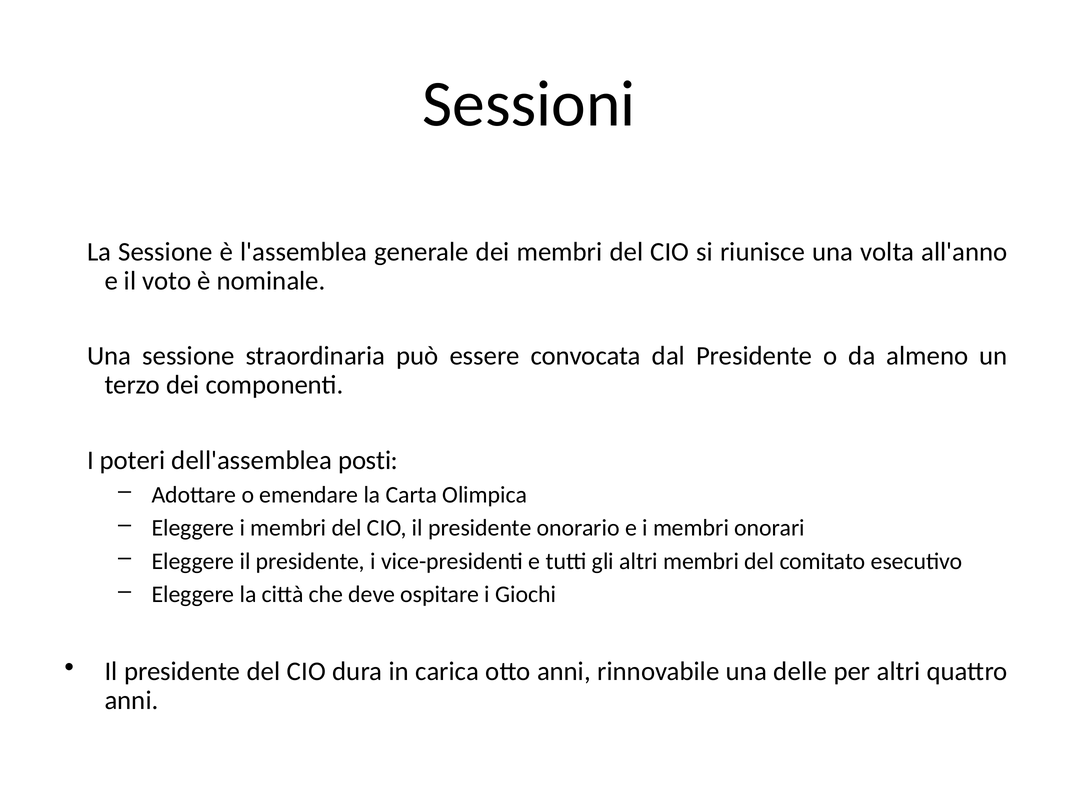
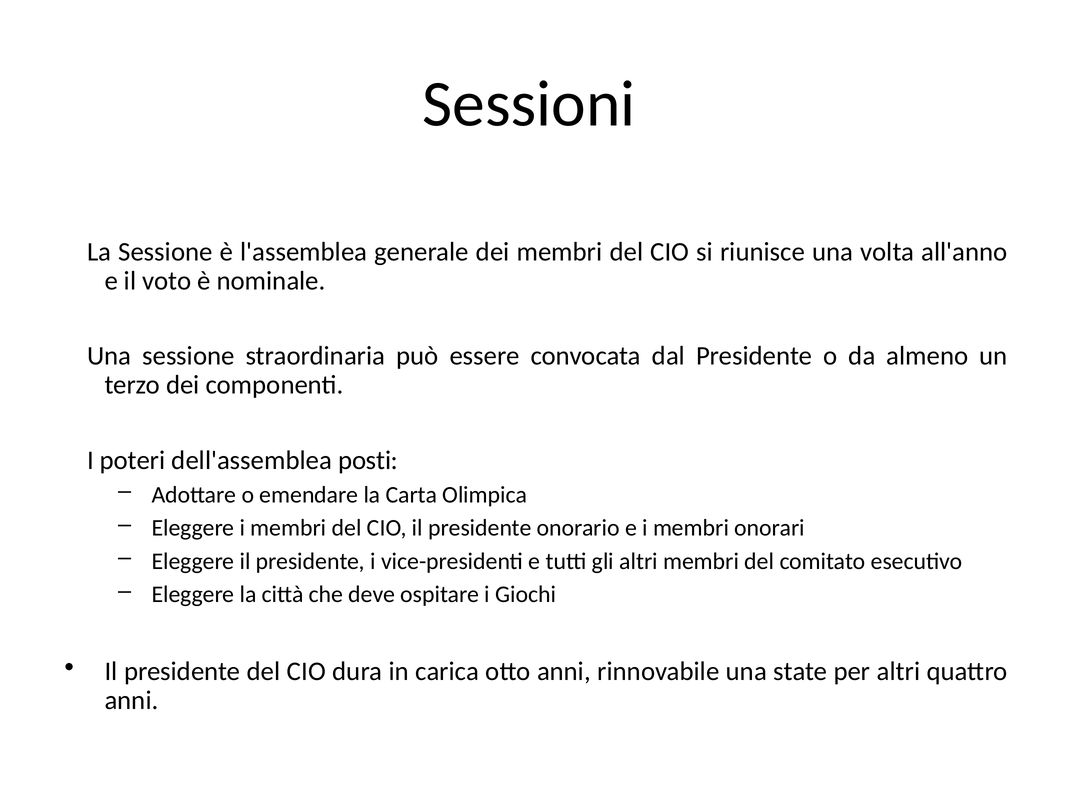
delle: delle -> state (800, 671)
